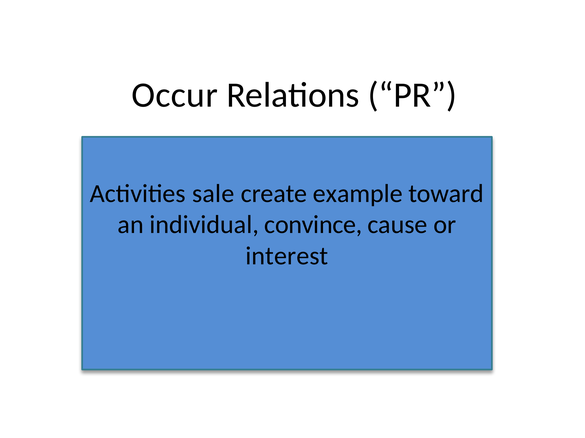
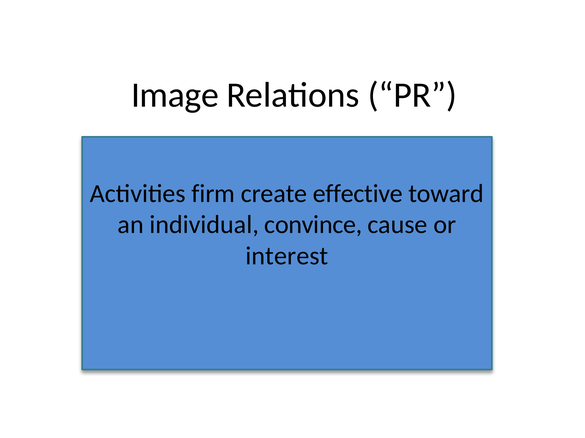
Occur: Occur -> Image (175, 95)
sale: sale -> firm (213, 194)
example: example -> effective (358, 194)
